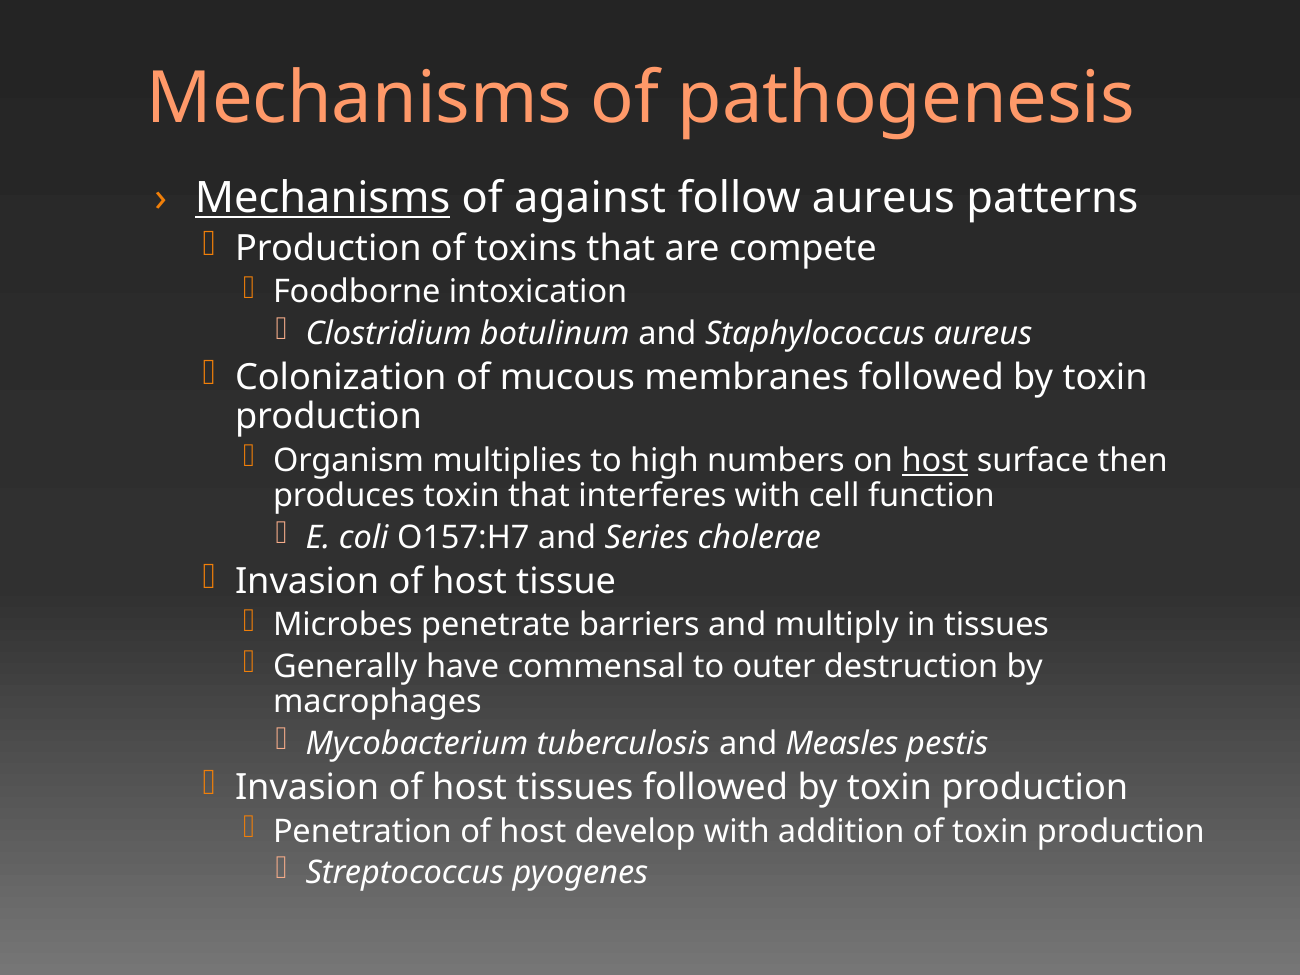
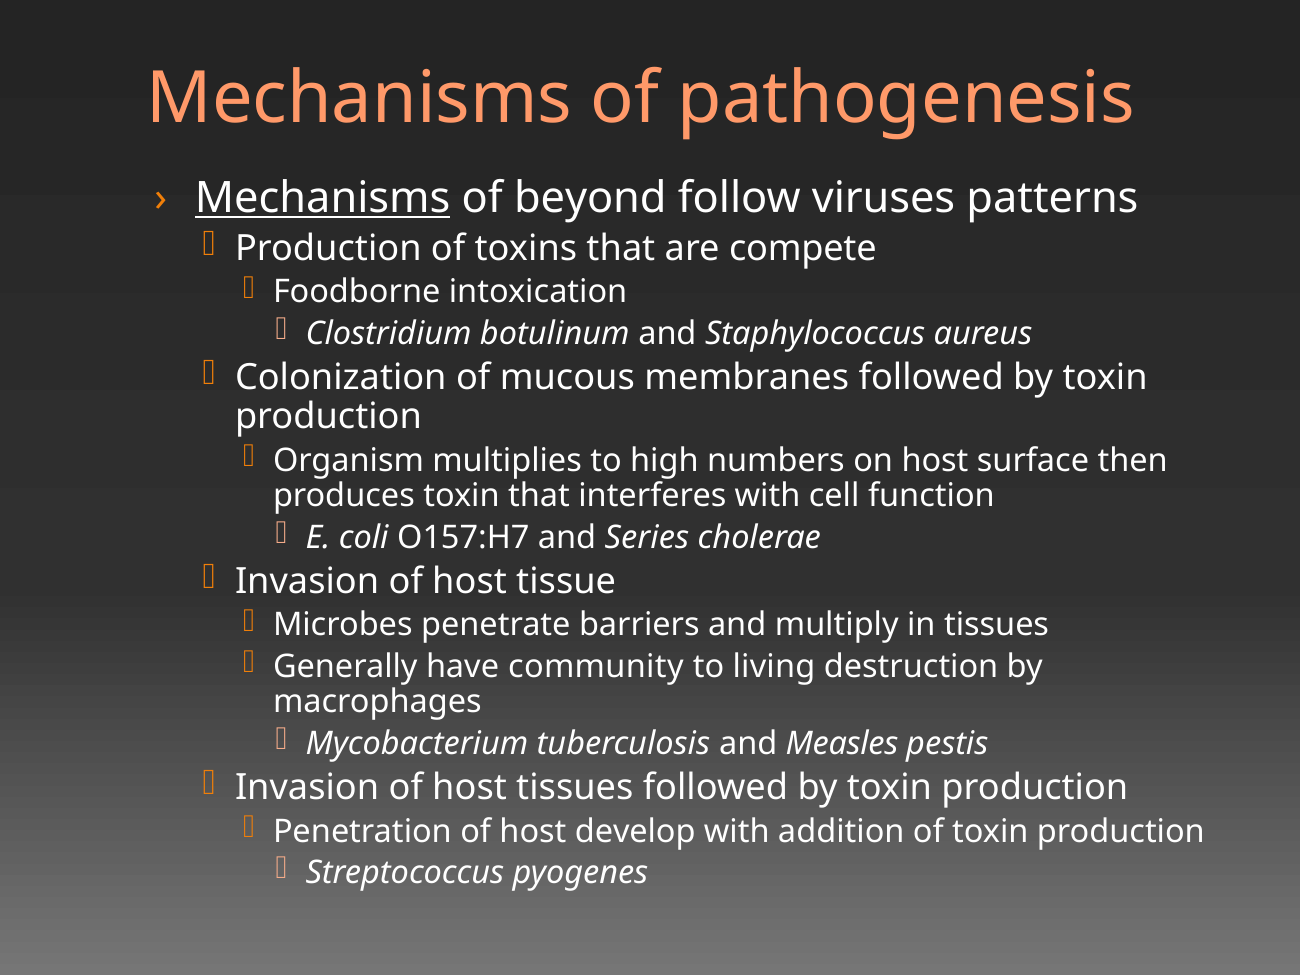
against: against -> beyond (590, 198)
follow aureus: aureus -> viruses (884, 198)
host underline: present -> none (935, 461)
commensal: commensal -> community (596, 667)
outer: outer -> living (774, 667)
